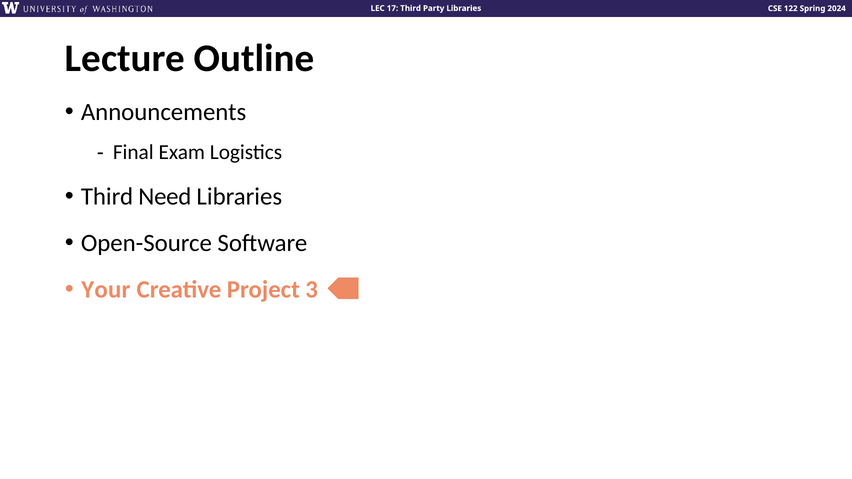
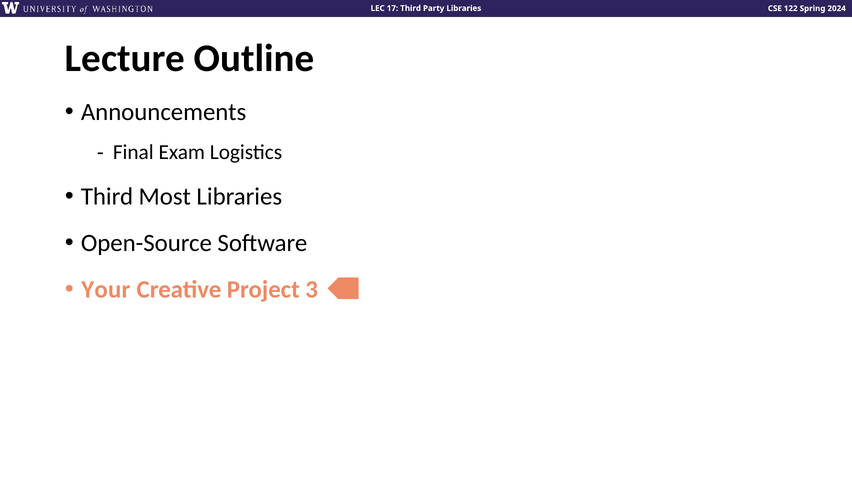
Need: Need -> Most (165, 197)
